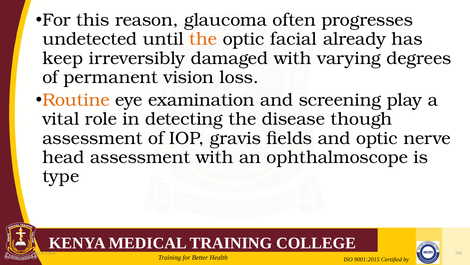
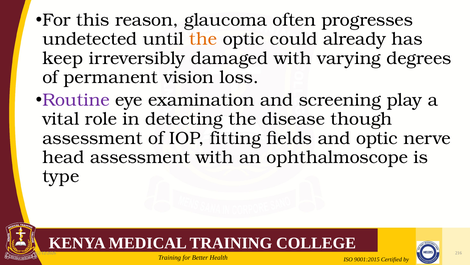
facial: facial -> could (294, 39)
Routine colour: orange -> purple (76, 100)
gravis: gravis -> fitting (235, 138)
